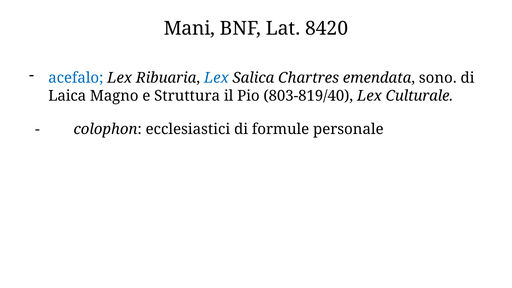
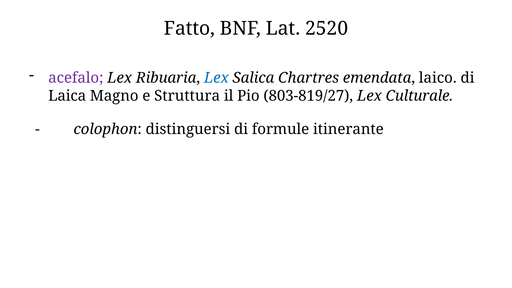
Mani: Mani -> Fatto (189, 29)
8420: 8420 -> 2520 (327, 29)
acefalo colour: blue -> purple (76, 78)
sono: sono -> laico (438, 78)
803-819/40: 803-819/40 -> 803-819/27 (308, 96)
ecclesiastici: ecclesiastici -> distinguersi (188, 129)
personale: personale -> itinerante (348, 129)
